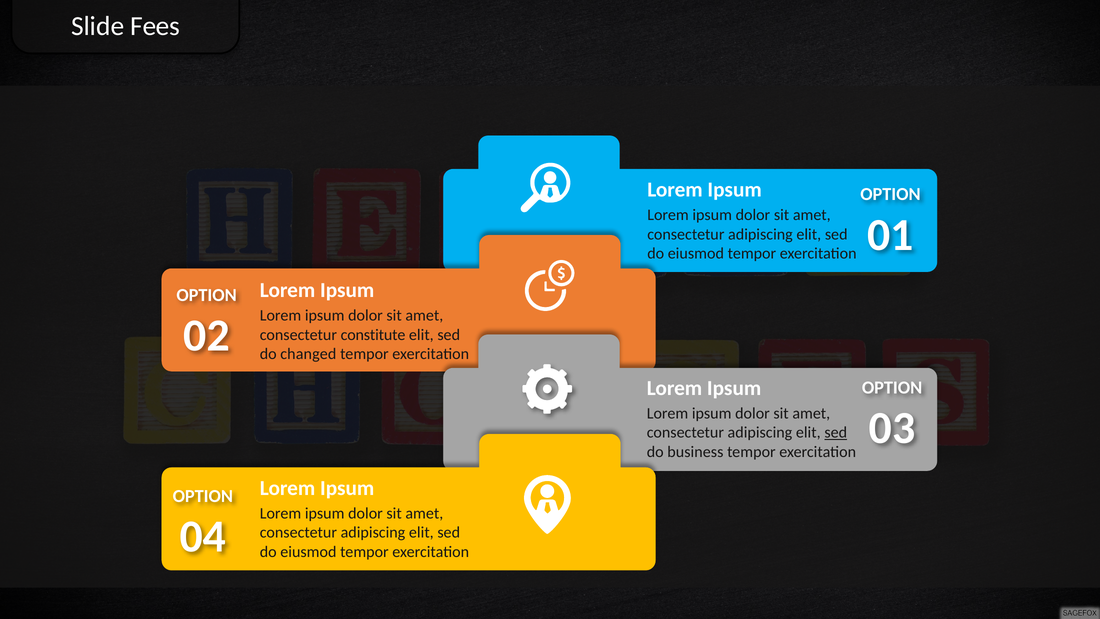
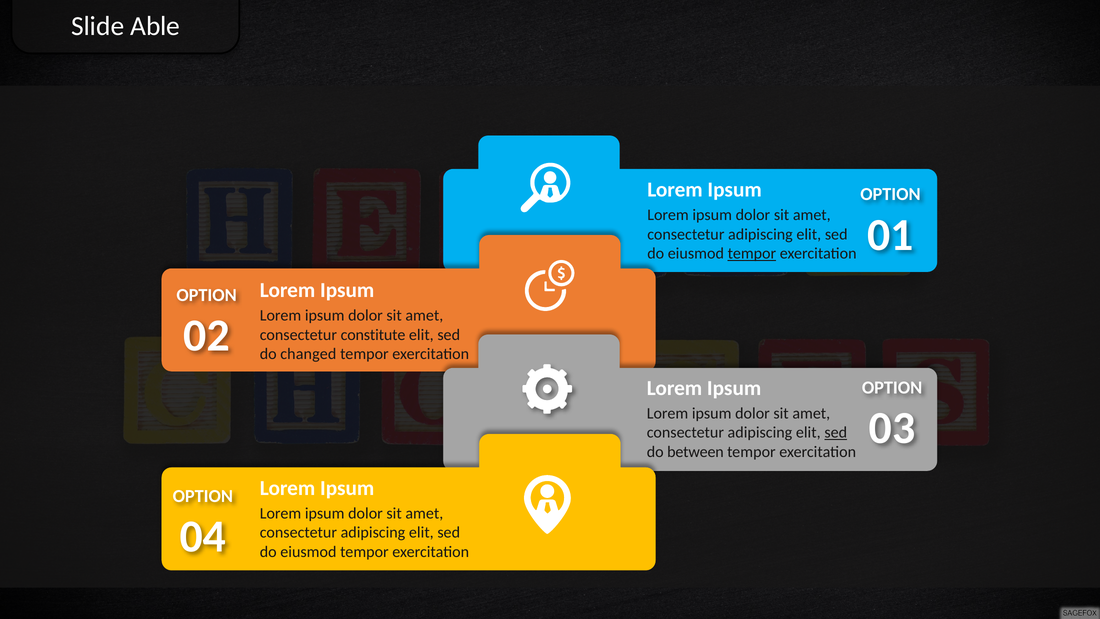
Fees: Fees -> Able (155, 26)
tempor underline: none -> present (752, 253)
business: business -> between (695, 452)
